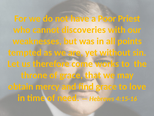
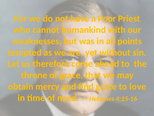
discoveries: discoveries -> humankind (84, 30)
works: works -> ahead (107, 64)
